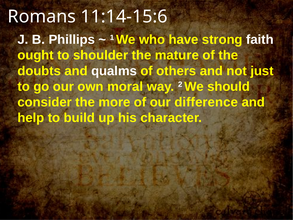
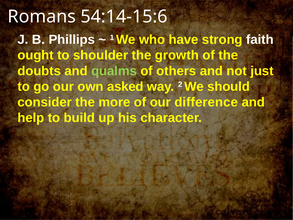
11:14-15:6: 11:14-15:6 -> 54:14-15:6 (124, 17)
mature: mature -> growth (177, 55)
qualms colour: white -> light green (114, 71)
moral: moral -> asked (125, 86)
